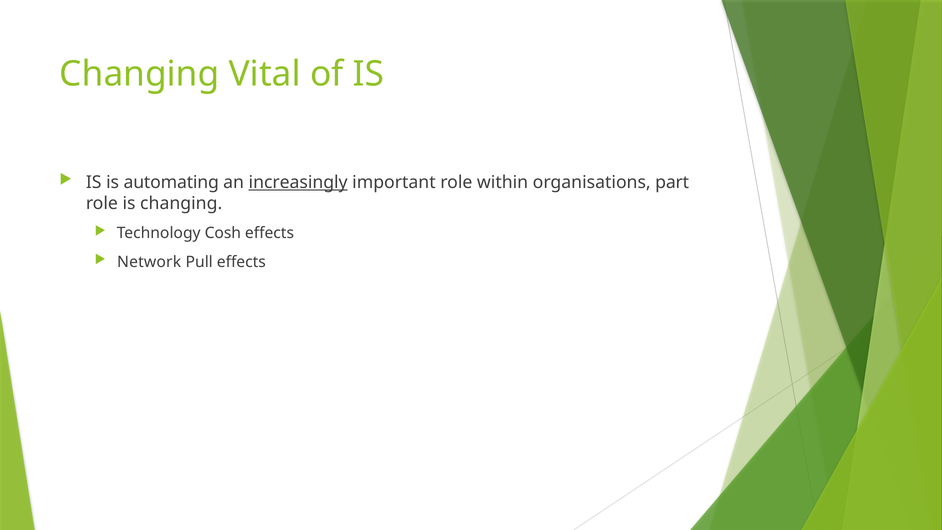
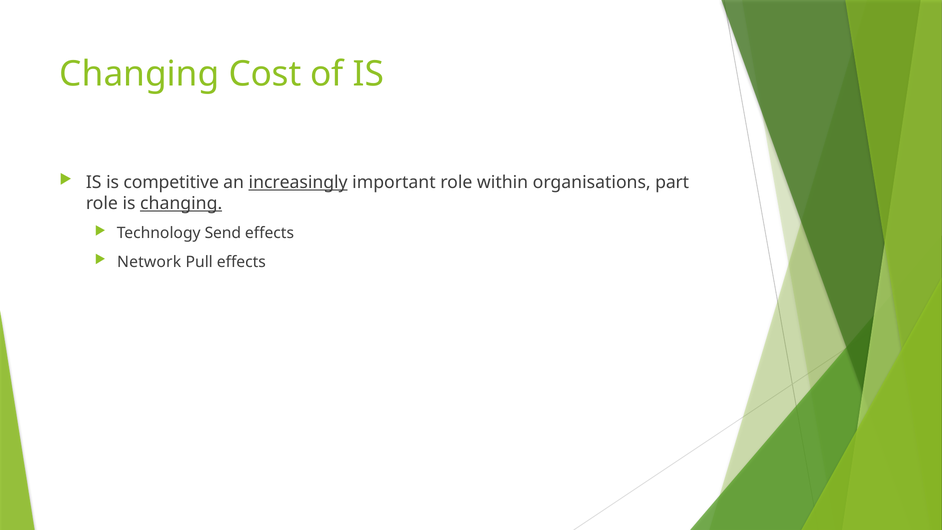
Vital: Vital -> Cost (265, 74)
automating: automating -> competitive (171, 182)
changing underline: none -> present (181, 204)
Cosh: Cosh -> Send (223, 233)
